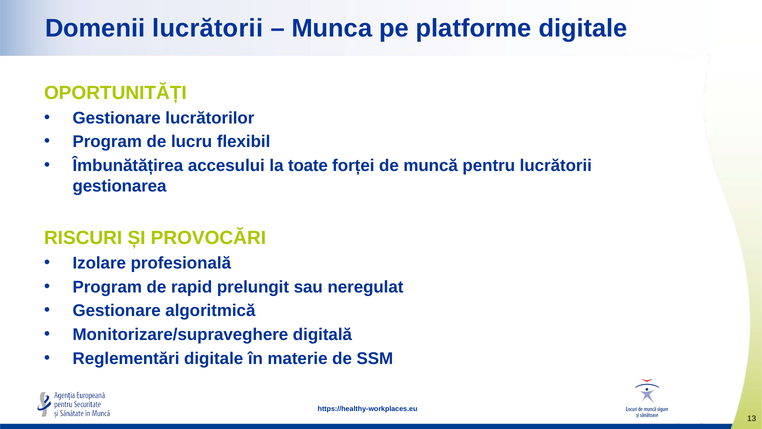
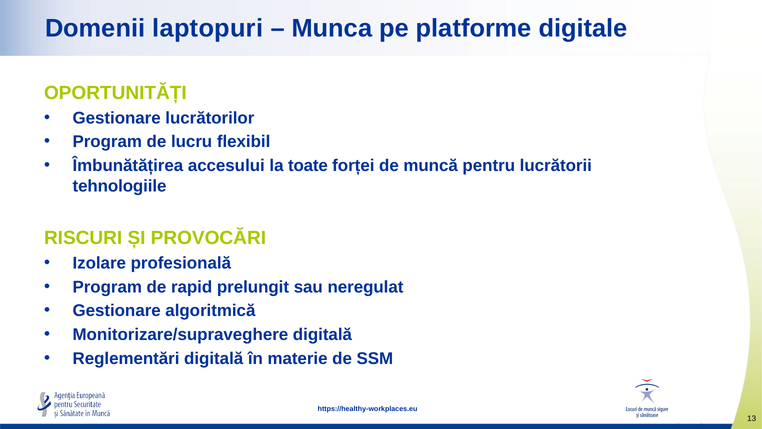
Domenii lucrătorii: lucrătorii -> laptopuri (208, 28)
gestionarea: gestionarea -> tehnologiile (120, 186)
Reglementări digitale: digitale -> digitală (214, 358)
